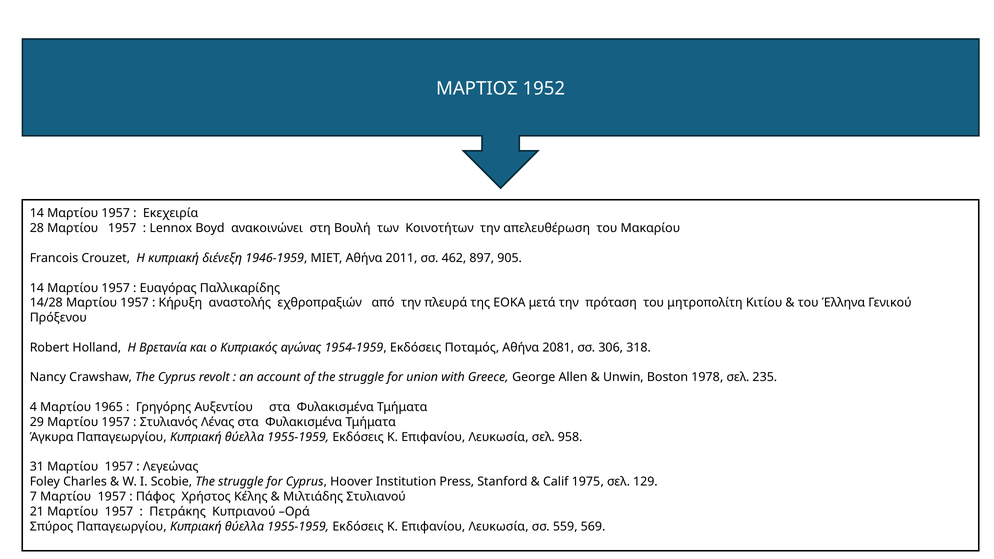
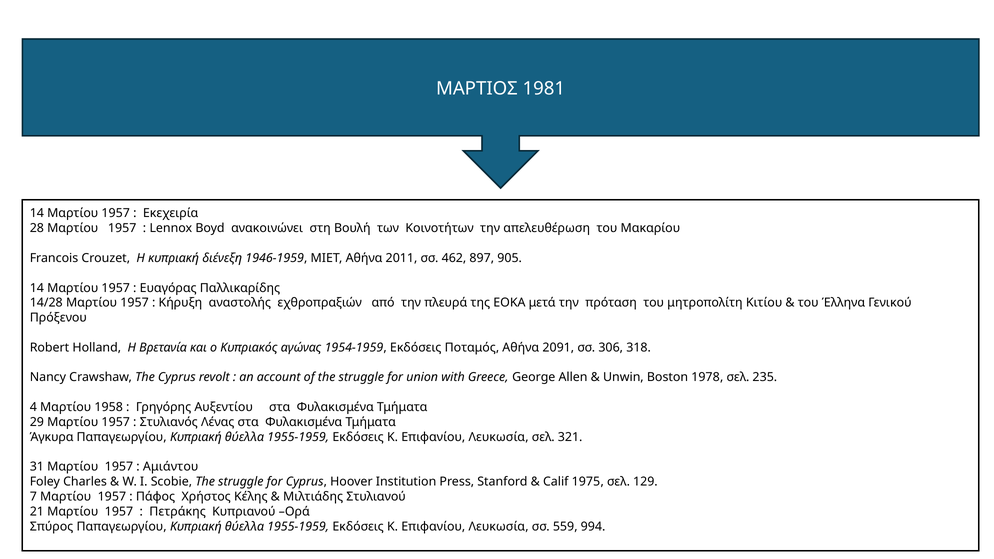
1952: 1952 -> 1981 (544, 89)
2081: 2081 -> 2091 (558, 348)
1965: 1965 -> 1958 (109, 407)
958: 958 -> 321 (570, 437)
Λεγεώνας: Λεγεώνας -> Αμιάντου (171, 467)
569: 569 -> 994 (593, 527)
